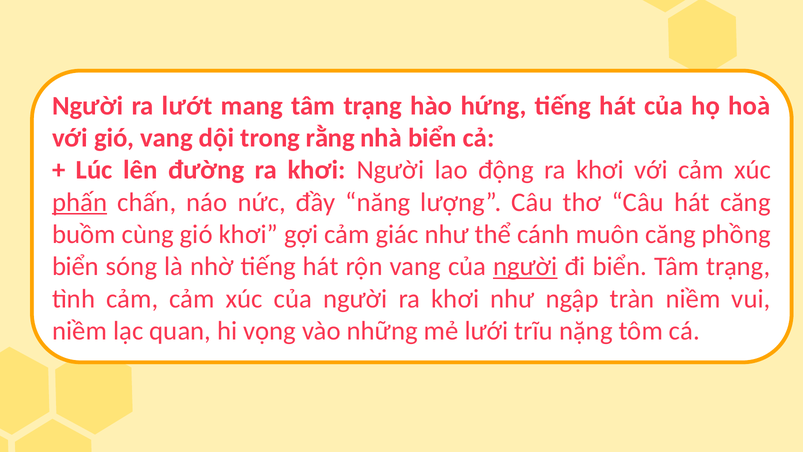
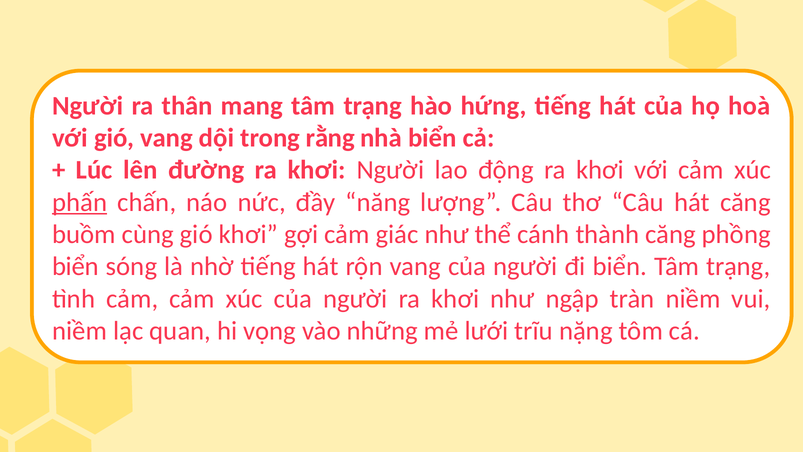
lướt: lướt -> thân (187, 106)
muôn: muôn -> thành (607, 234)
người underline: present -> none (525, 266)
